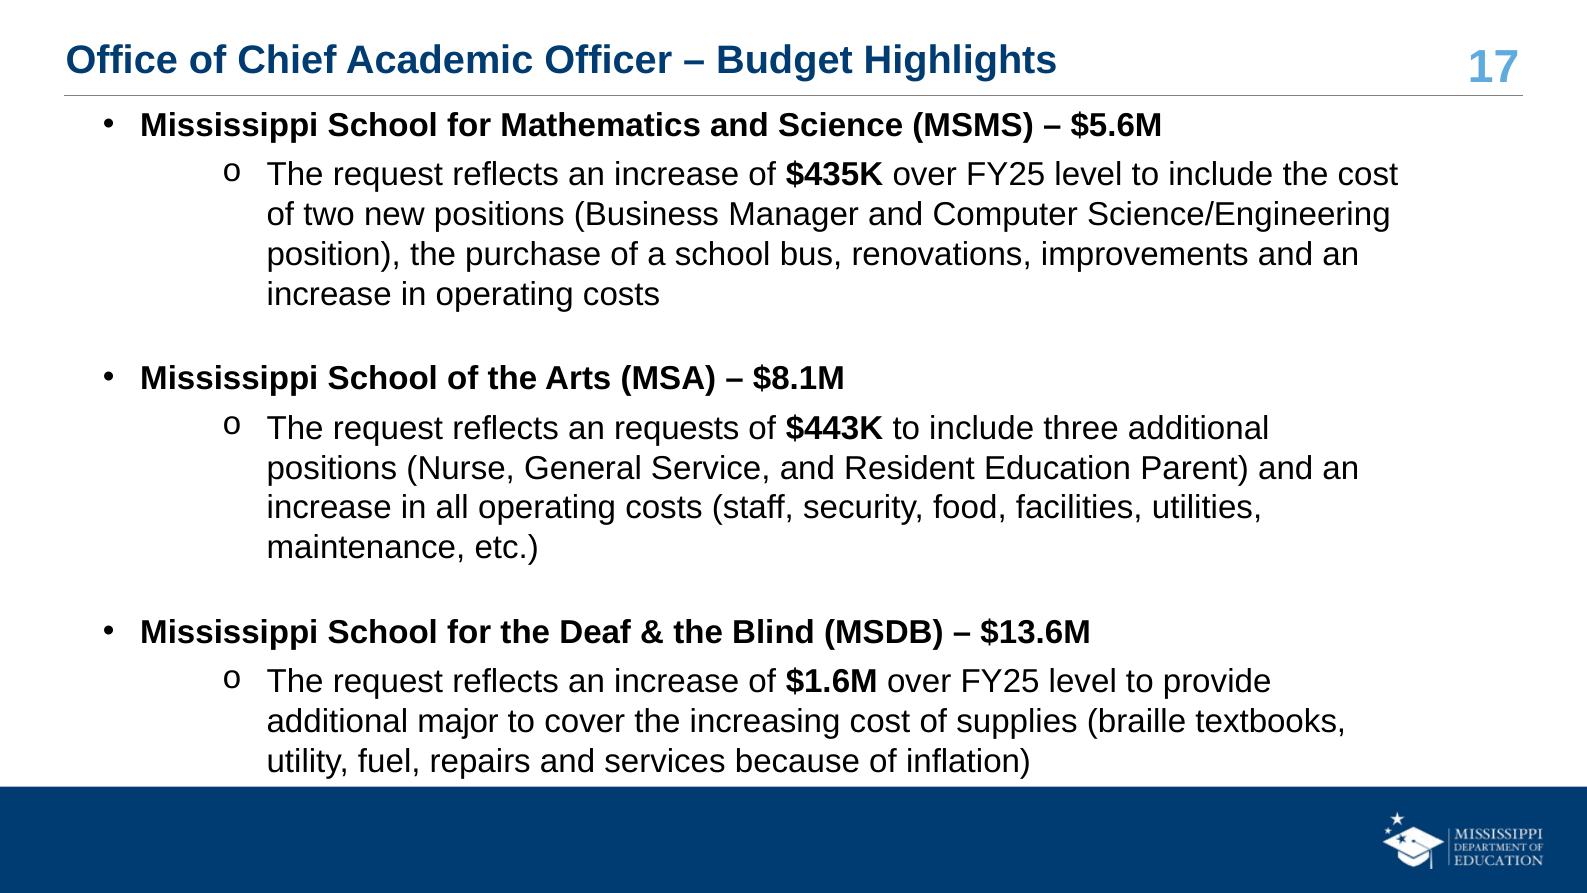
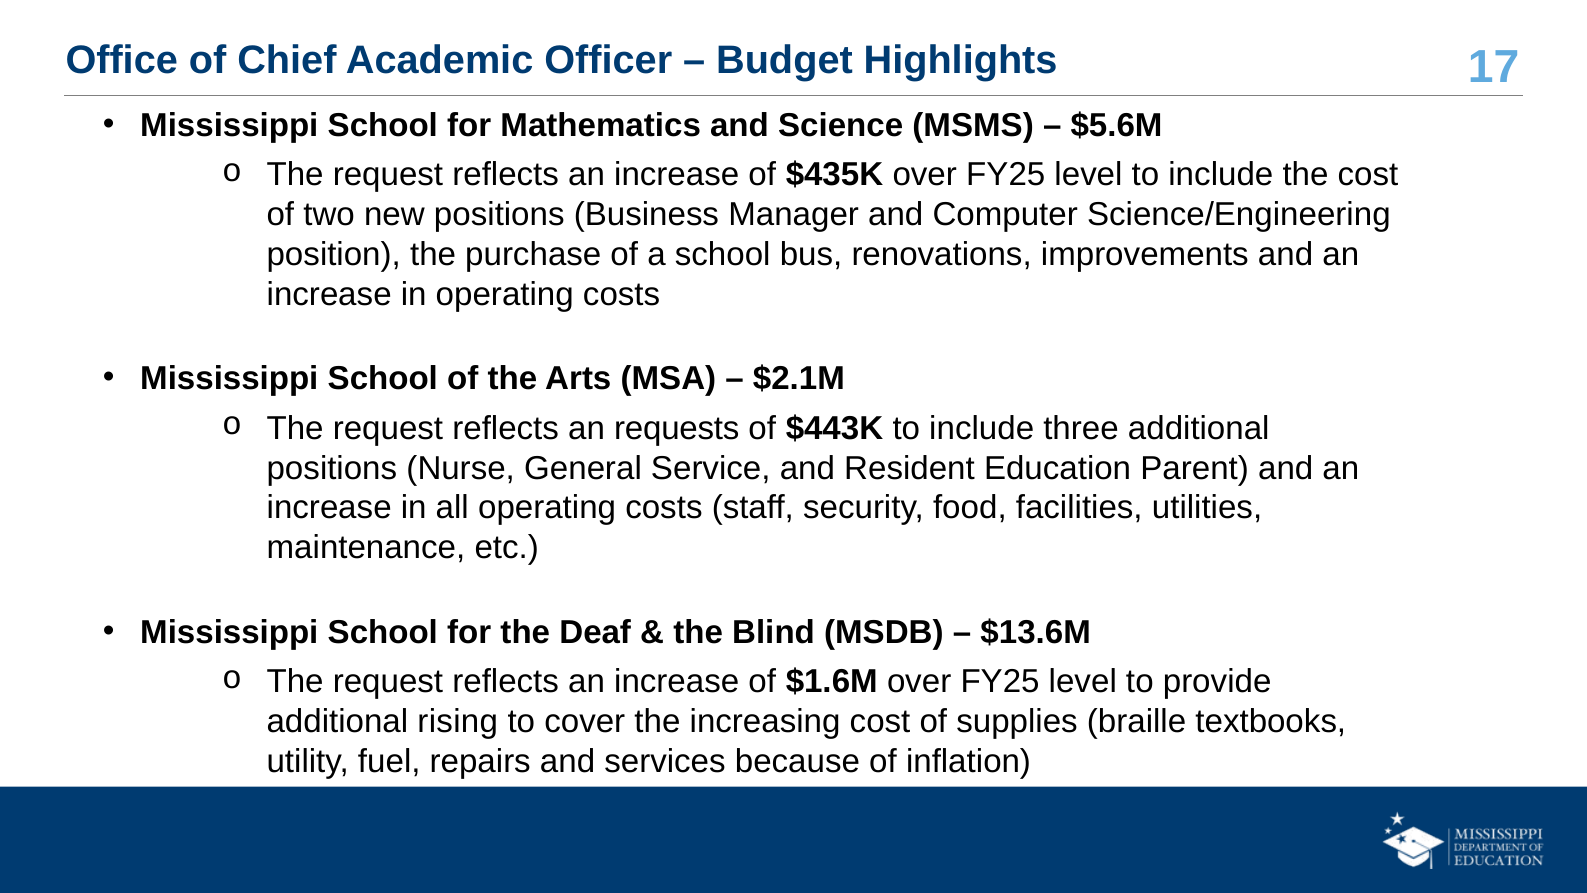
$8.1M: $8.1M -> $2.1M (799, 379)
major: major -> rising (458, 721)
